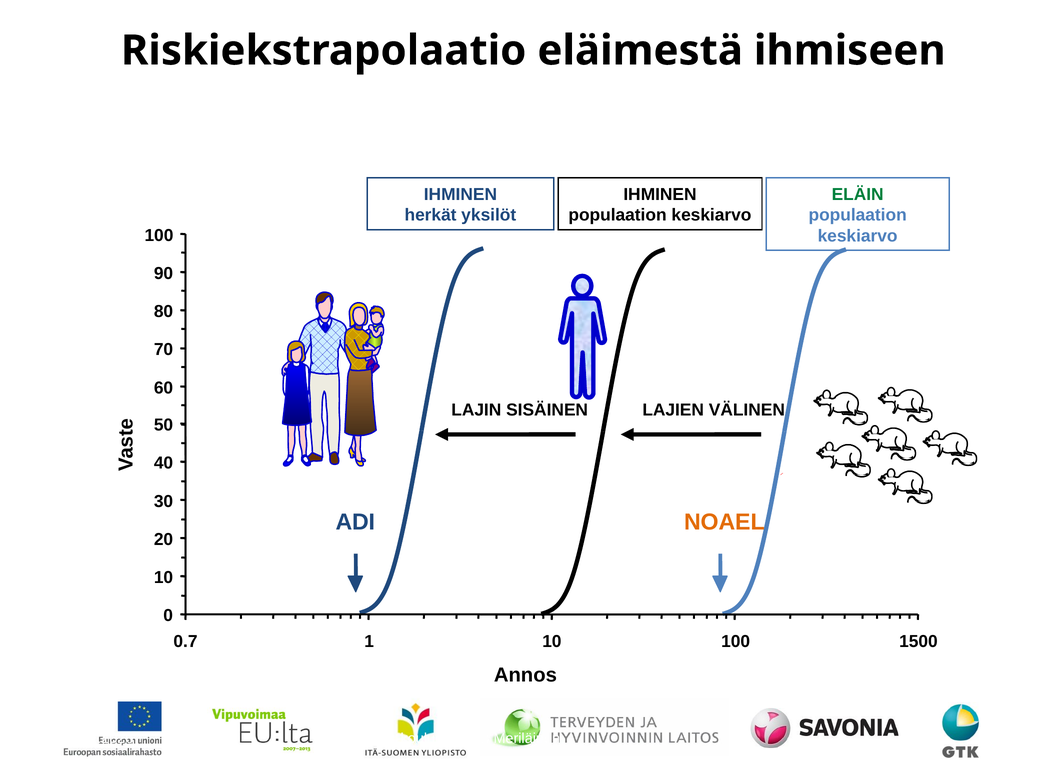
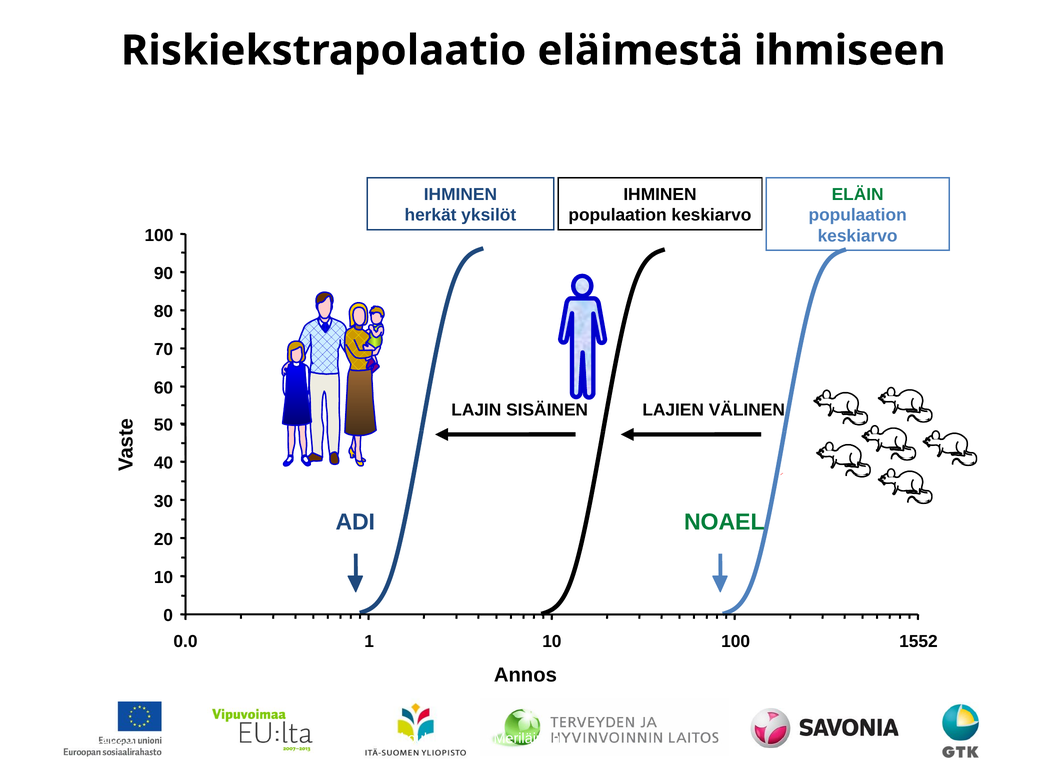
NOAEL colour: orange -> green (725, 522)
0.7: 0.7 -> 0.0 (186, 642)
1500: 1500 -> 1552 (918, 642)
